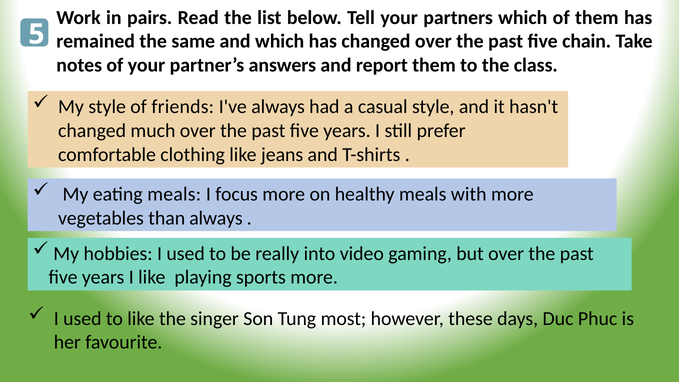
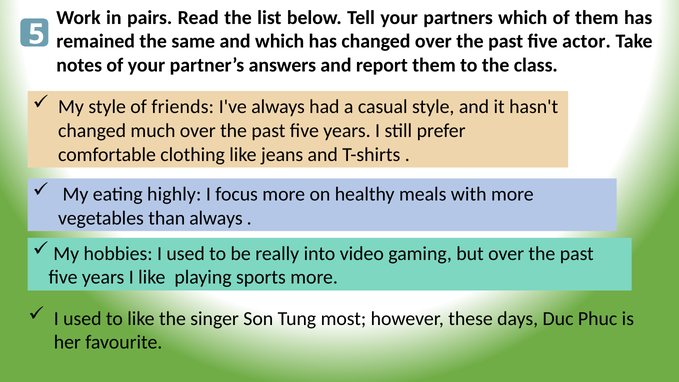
chain: chain -> actor (587, 41)
eating meals: meals -> highly (174, 194)
